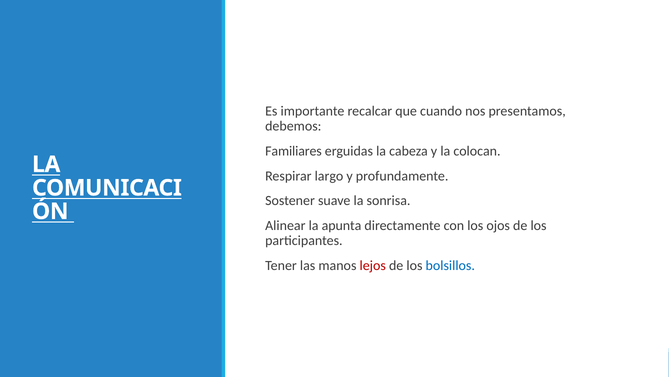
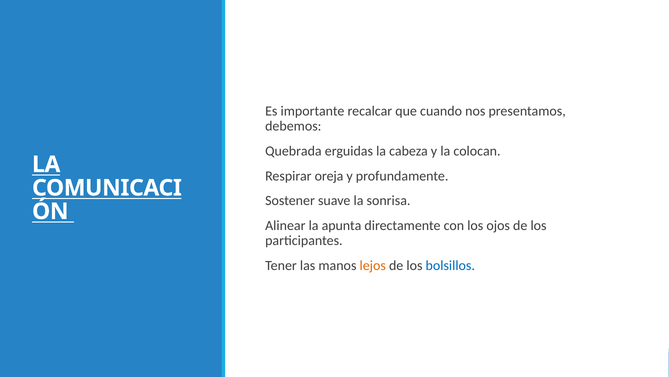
Familiares: Familiares -> Quebrada (293, 151)
largo: largo -> oreja (329, 176)
lejos colour: red -> orange (373, 265)
